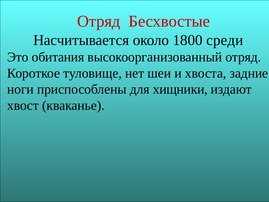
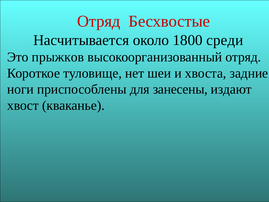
обитания: обитания -> прыжков (58, 57)
хищники: хищники -> занесены (180, 89)
